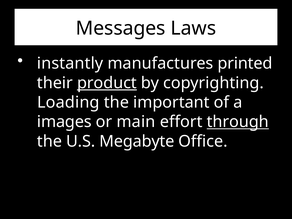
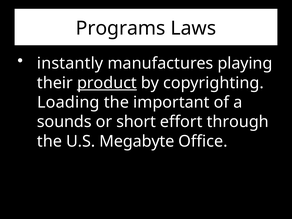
Messages: Messages -> Programs (121, 28)
printed: printed -> playing (245, 63)
images: images -> sounds (64, 122)
main: main -> short (136, 122)
through underline: present -> none (238, 122)
